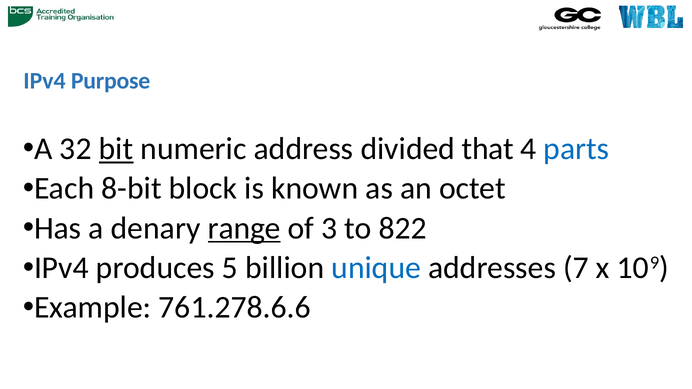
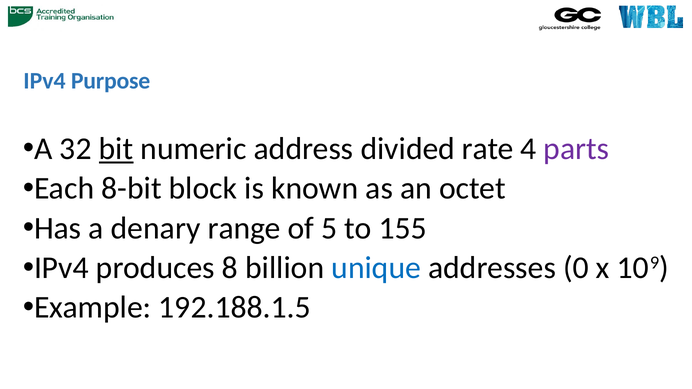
that: that -> rate (488, 149)
parts colour: blue -> purple (576, 149)
range underline: present -> none (244, 228)
3: 3 -> 5 (329, 228)
822: 822 -> 155 (403, 228)
5: 5 -> 8 (230, 268)
7: 7 -> 0 (576, 268)
761.278.6.6: 761.278.6.6 -> 192.188.1.5 (235, 308)
